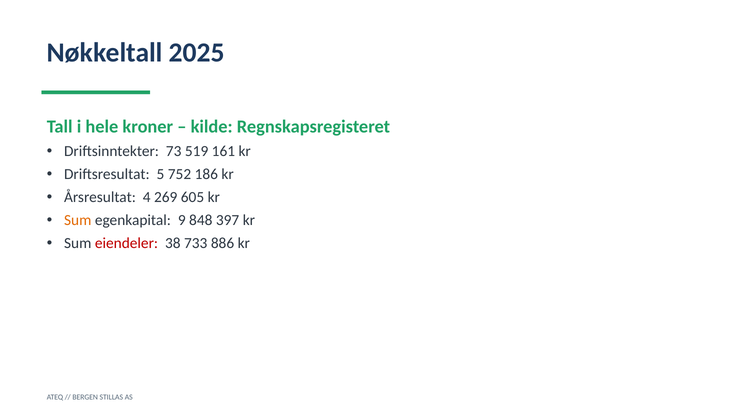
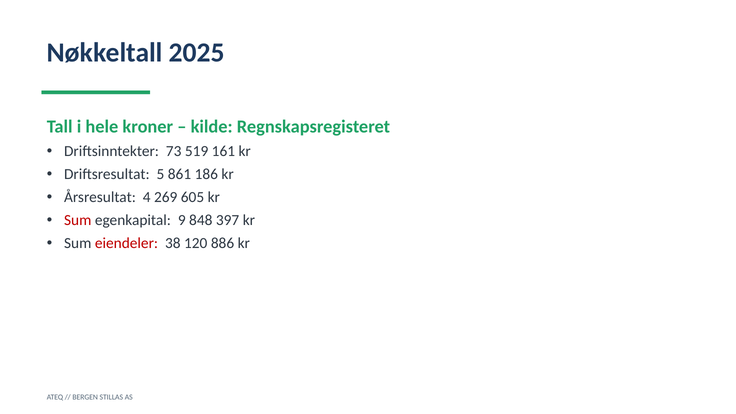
752: 752 -> 861 (179, 174)
Sum colour: orange -> red (78, 220)
733: 733 -> 120 (196, 243)
